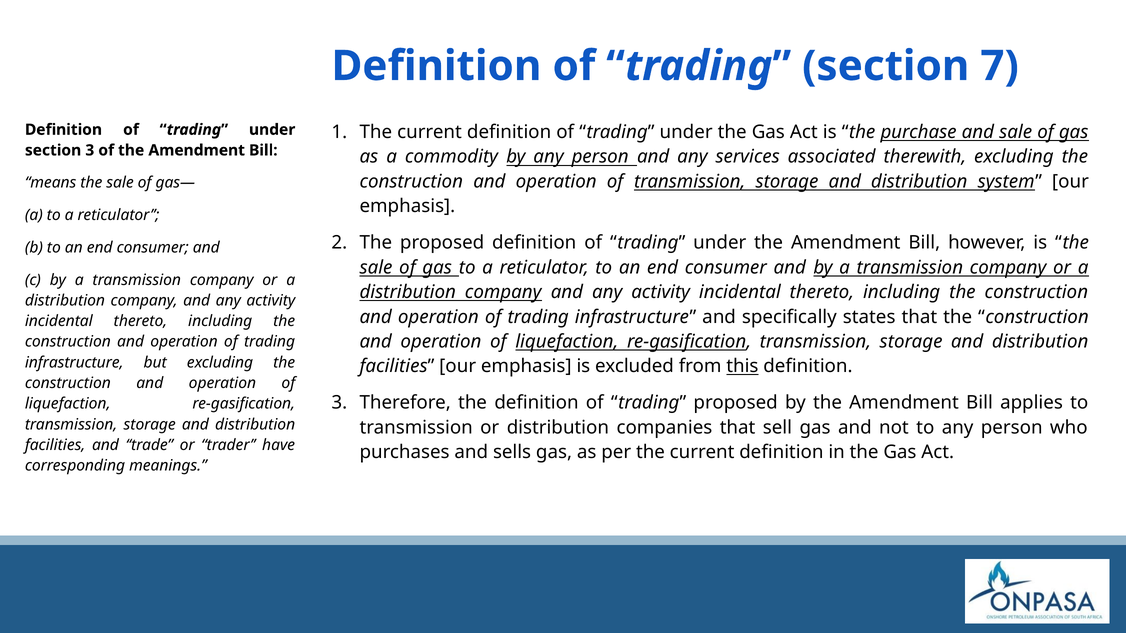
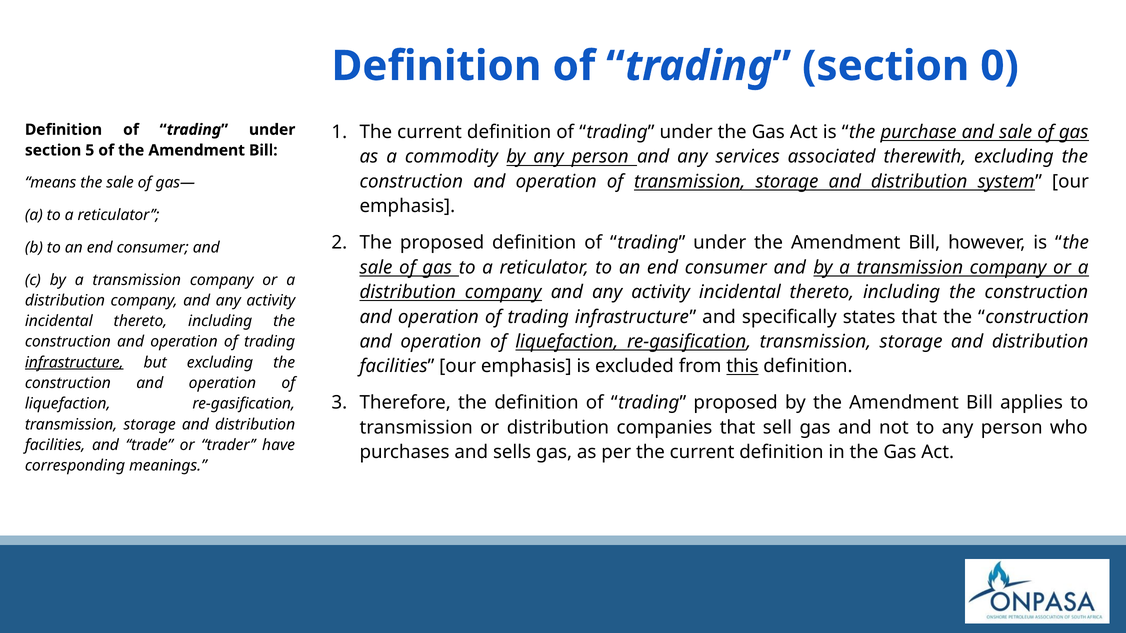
7: 7 -> 0 (1000, 66)
section 3: 3 -> 5 (90, 150)
infrastructure underline: none -> present (74, 363)
